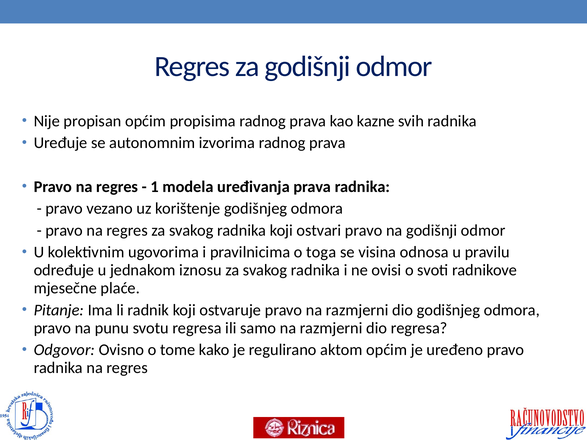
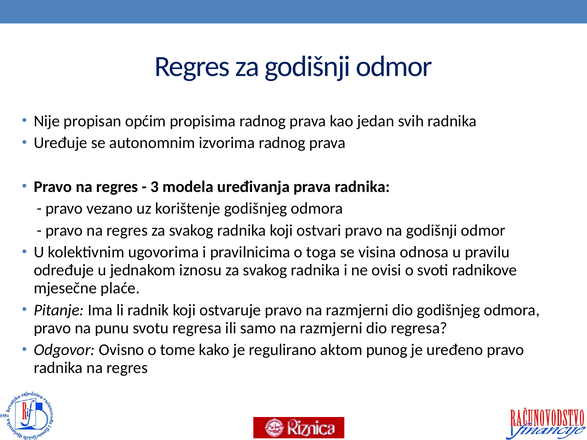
kazne: kazne -> jedan (376, 121)
1: 1 -> 3 (155, 187)
aktom općim: općim -> punog (387, 350)
